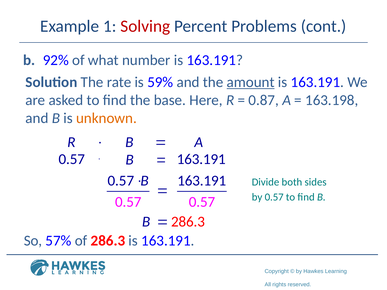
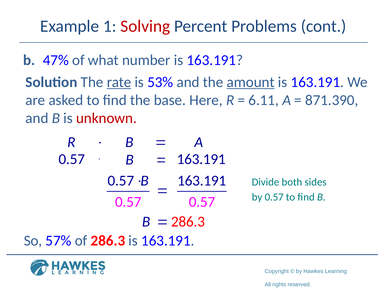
92%: 92% -> 47% (56, 60)
rate underline: none -> present (119, 82)
59%: 59% -> 53% (160, 82)
0.87: 0.87 -> 6.11 (264, 100)
163.198: 163.198 -> 871.390 (332, 100)
unknown colour: orange -> red (106, 118)
